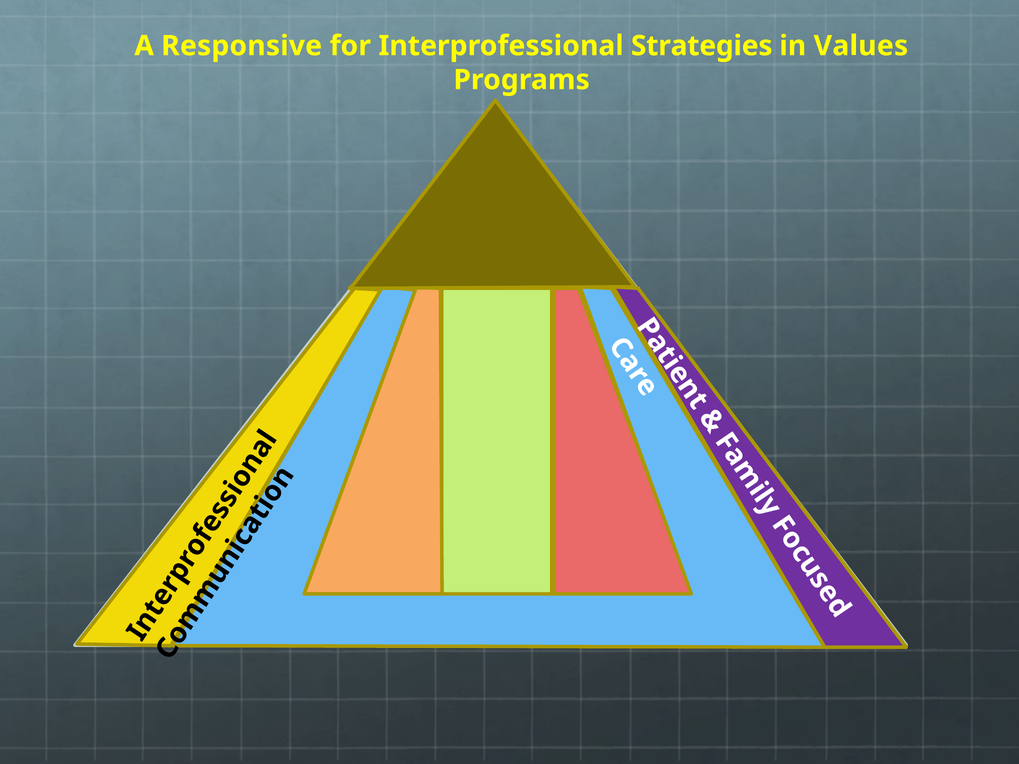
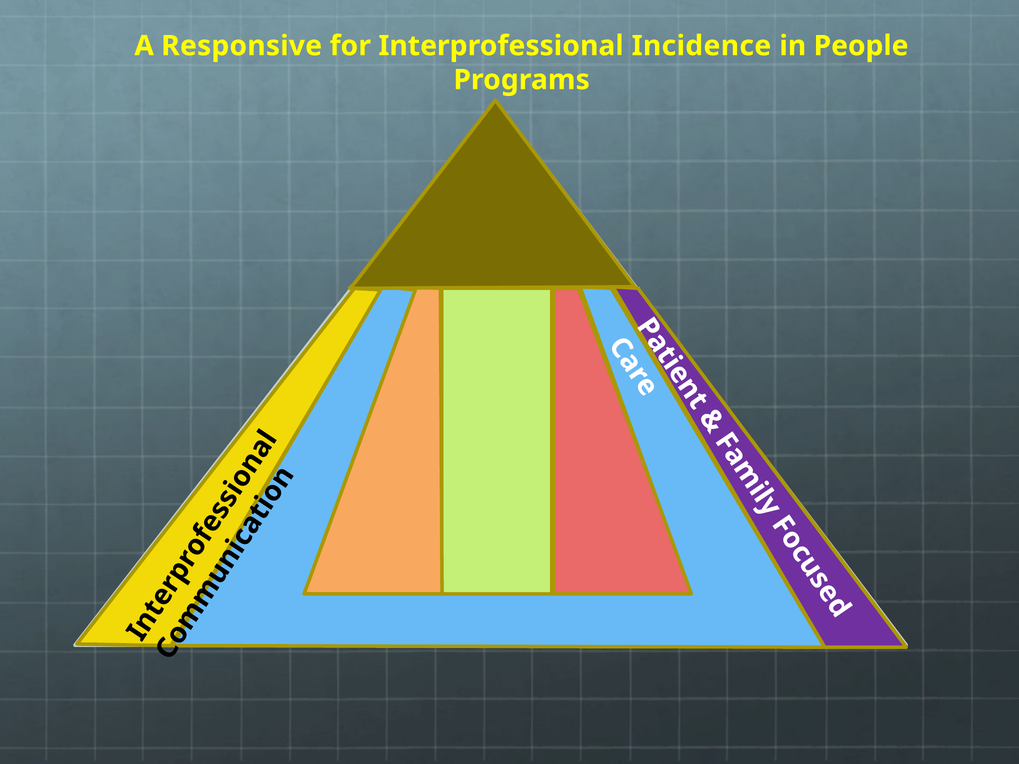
Strategies: Strategies -> Incidence (701, 46)
Values: Values -> People (861, 46)
